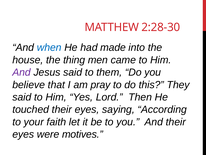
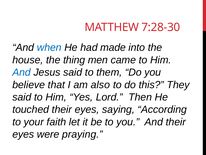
2:28-30: 2:28-30 -> 7:28-30 (161, 27)
And colour: purple -> blue (22, 72)
pray: pray -> also (100, 84)
motives: motives -> praying (82, 134)
